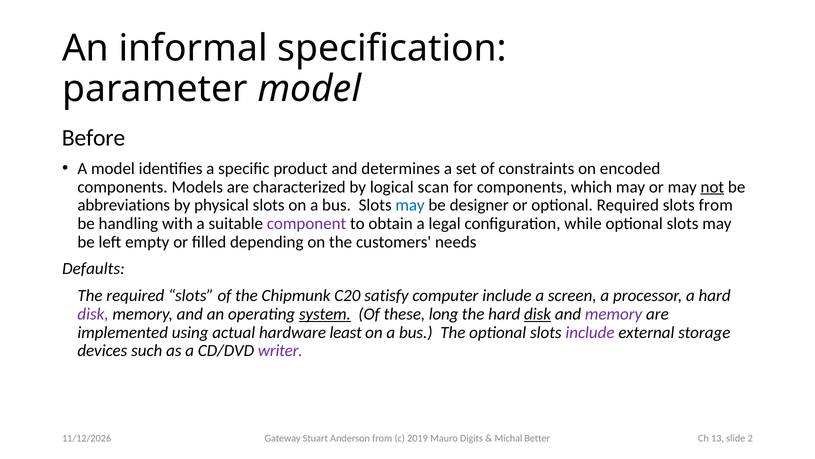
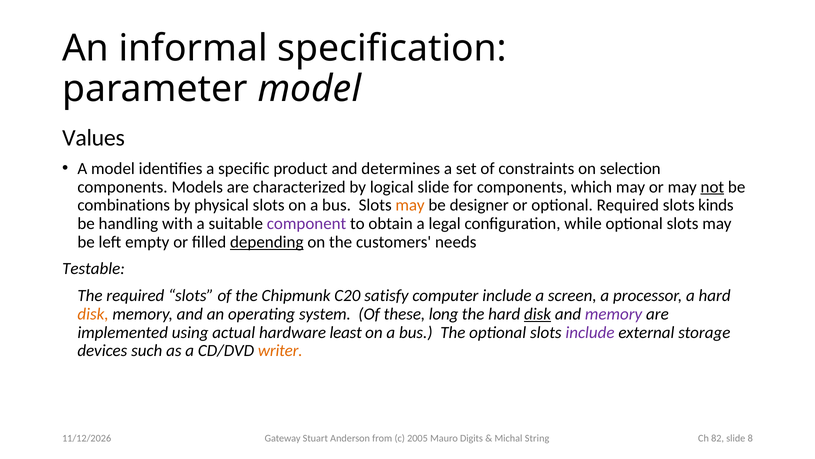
Before: Before -> Values (93, 138)
encoded: encoded -> selection (630, 168)
logical scan: scan -> slide (433, 187)
abbreviations: abbreviations -> combinations (124, 205)
may colour: blue -> orange (410, 205)
slots from: from -> kinds (716, 205)
depending underline: none -> present (267, 242)
Defaults: Defaults -> Testable (93, 269)
disk colour: purple -> orange (93, 314)
system underline: present -> none (325, 314)
writer colour: purple -> orange (280, 350)
2019: 2019 -> 2005 (417, 438)
Better: Better -> String (537, 438)
13: 13 -> 82 (718, 438)
2: 2 -> 8 (750, 438)
